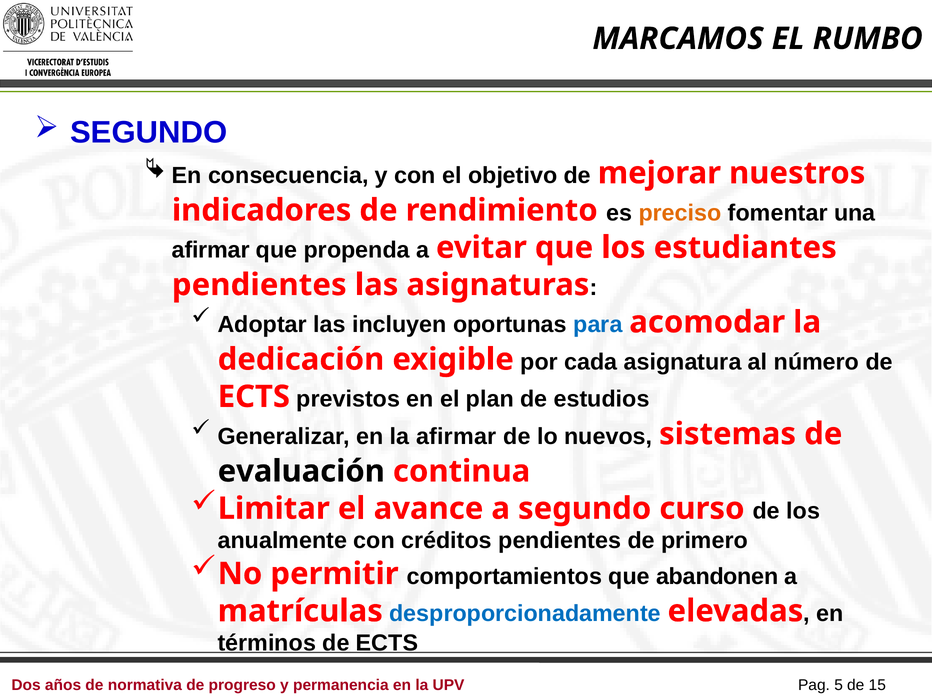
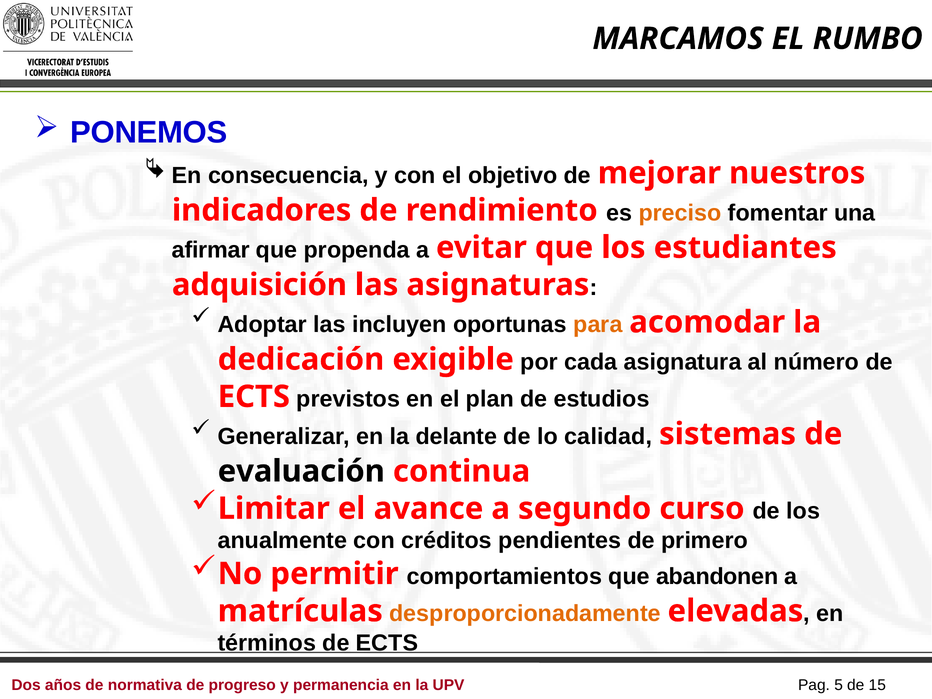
SEGUNDO: SEGUNDO -> PONEMOS (149, 133)
pendientes: pendientes -> adquisición (259, 285)
para colour: blue -> orange (598, 325)
la afirmar: afirmar -> delante (456, 437)
nuevos: nuevos -> calidad (608, 437)
desproporcionadamente colour: blue -> orange (525, 614)
